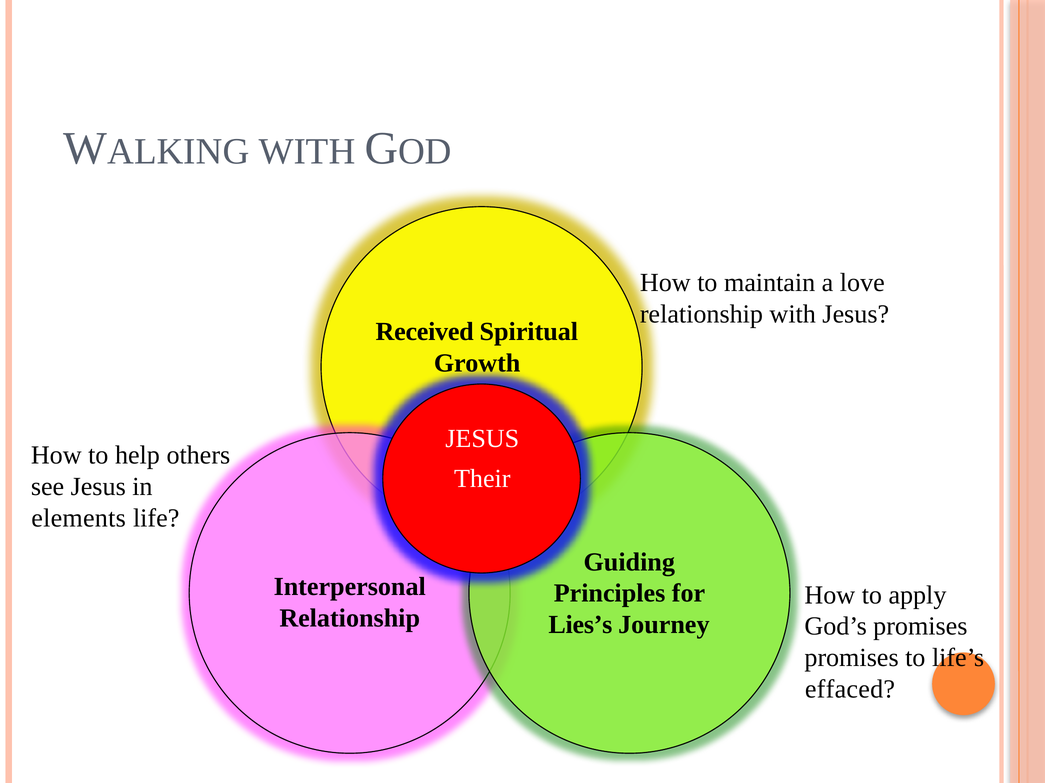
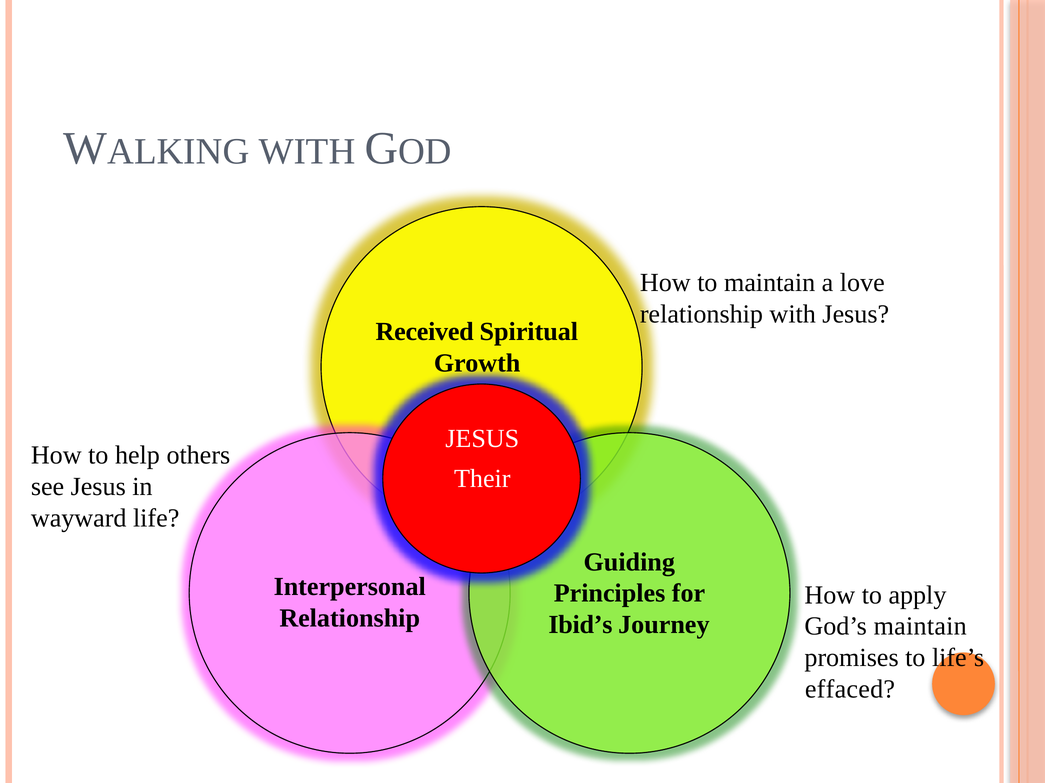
elements: elements -> wayward (79, 518)
Lies’s: Lies’s -> Ibid’s (580, 625)
God’s promises: promises -> maintain (920, 627)
